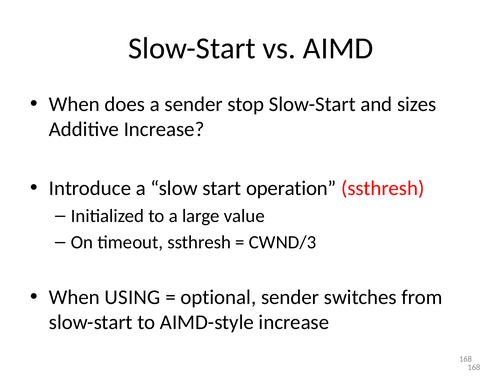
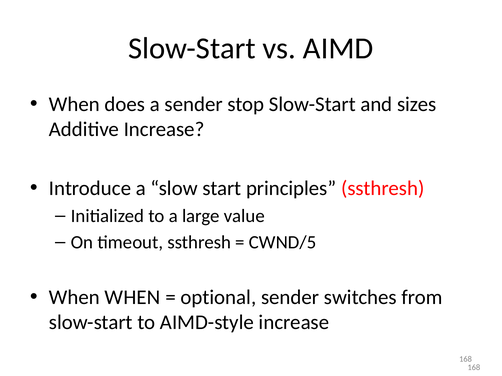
operation: operation -> principles (291, 189)
CWND/3: CWND/3 -> CWND/5 (283, 243)
When USING: USING -> WHEN (133, 298)
